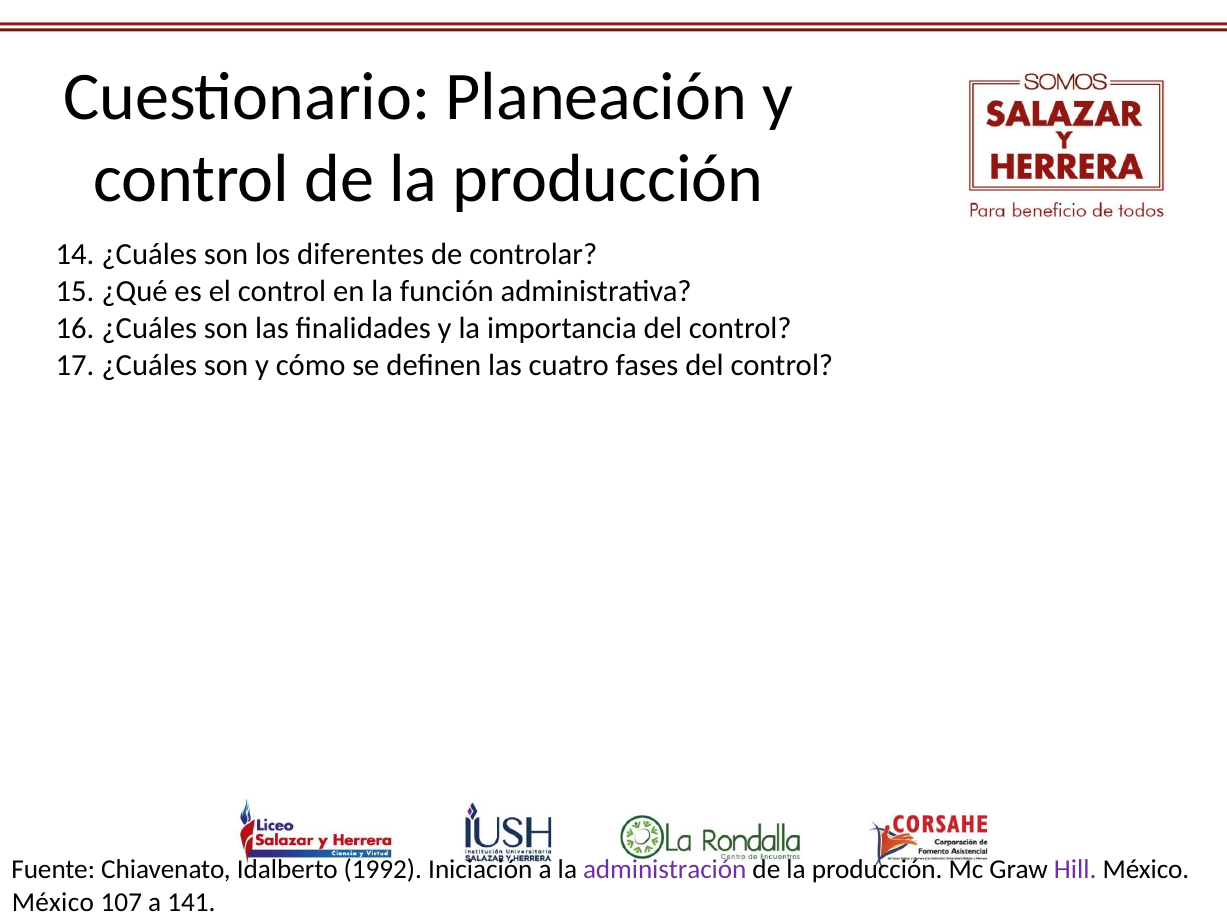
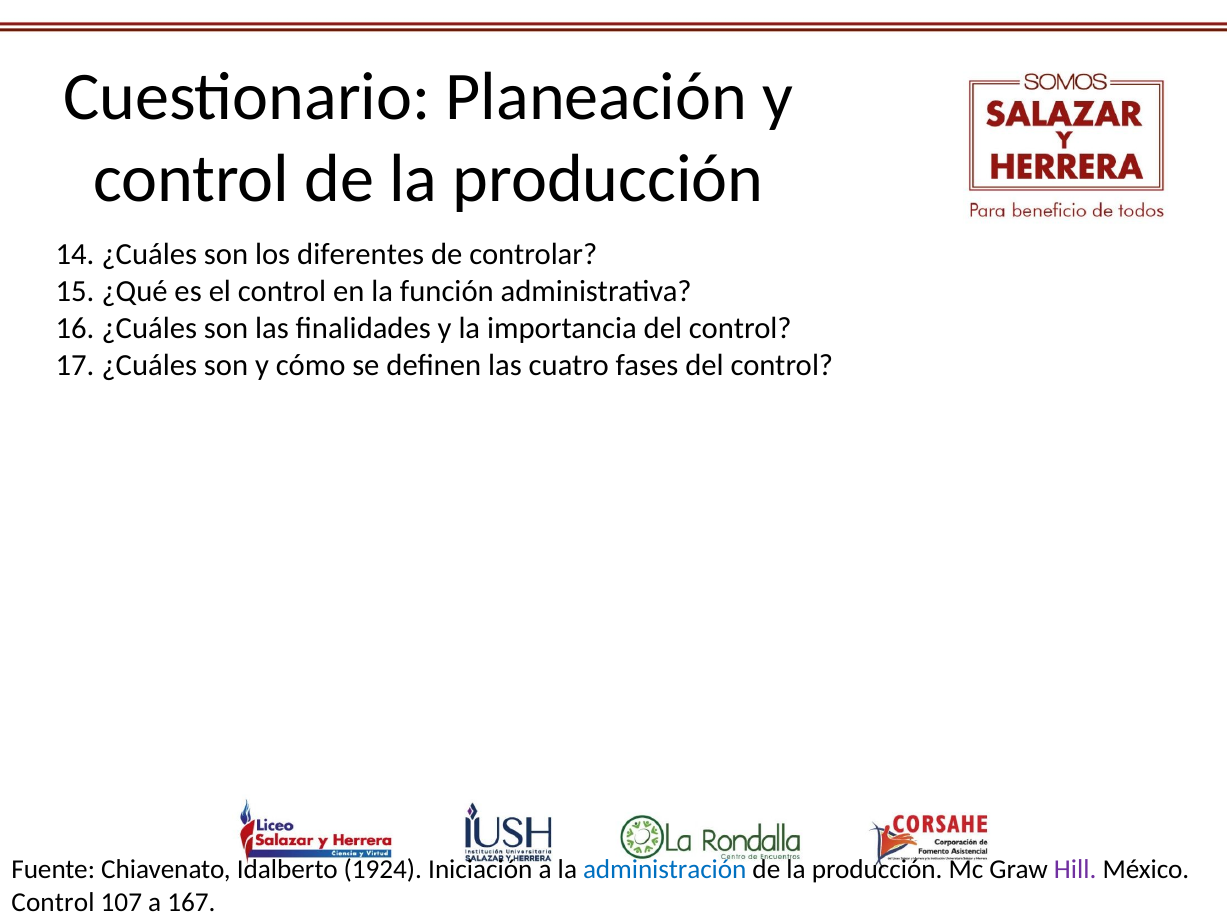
1992: 1992 -> 1924 (383, 870)
administración colour: purple -> blue (665, 870)
México: México -> Control (53, 902)
141: 141 -> 167 (191, 902)
